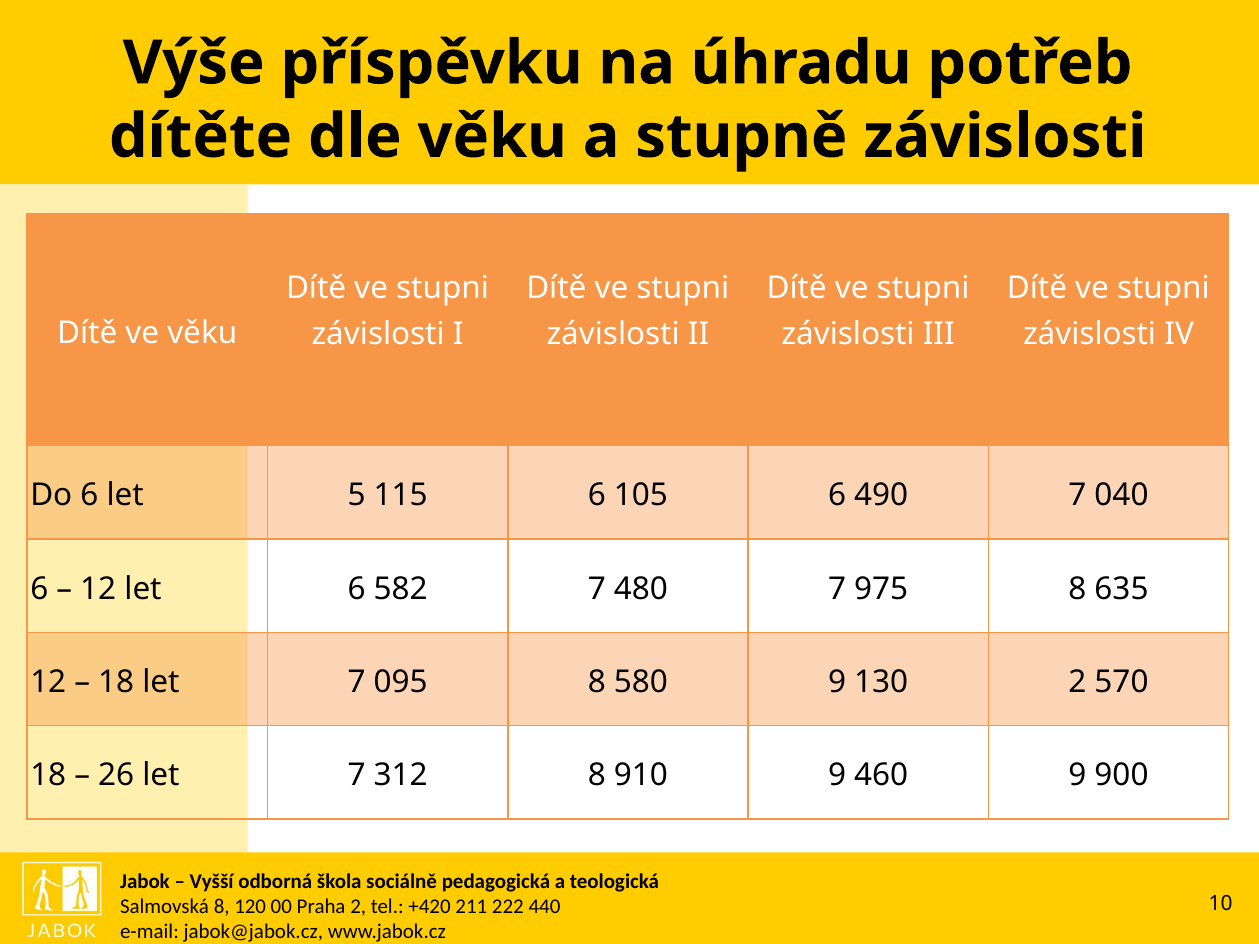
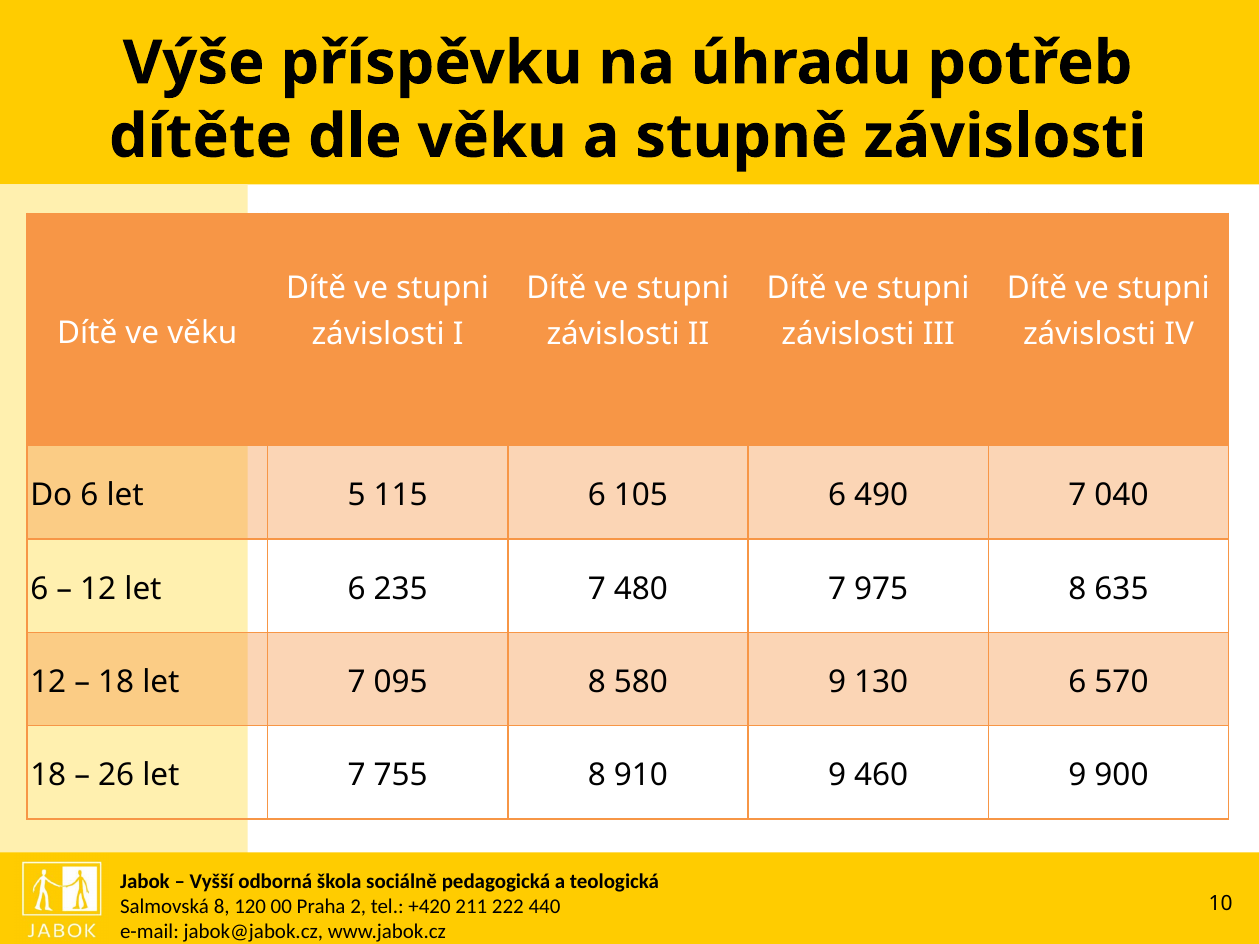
582: 582 -> 235 (401, 589)
130 2: 2 -> 6 (1077, 682)
312: 312 -> 755 (401, 776)
